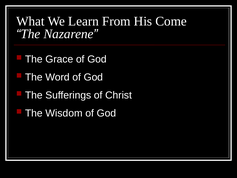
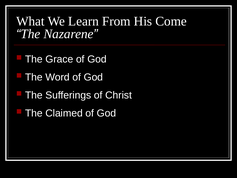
Wisdom: Wisdom -> Claimed (64, 113)
